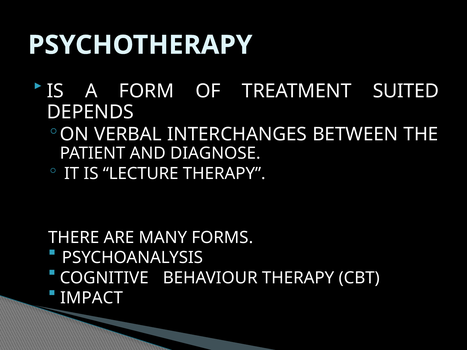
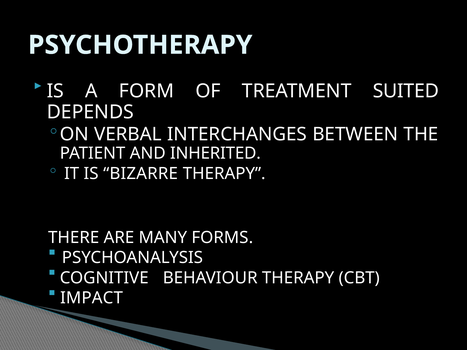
DIAGNOSE: DIAGNOSE -> INHERITED (215, 153)
LECTURE: LECTURE -> BIZARRE (141, 174)
